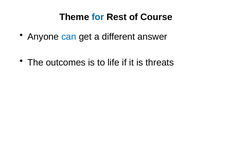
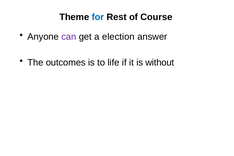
can colour: blue -> purple (69, 37)
different: different -> election (118, 37)
threats: threats -> without (160, 63)
